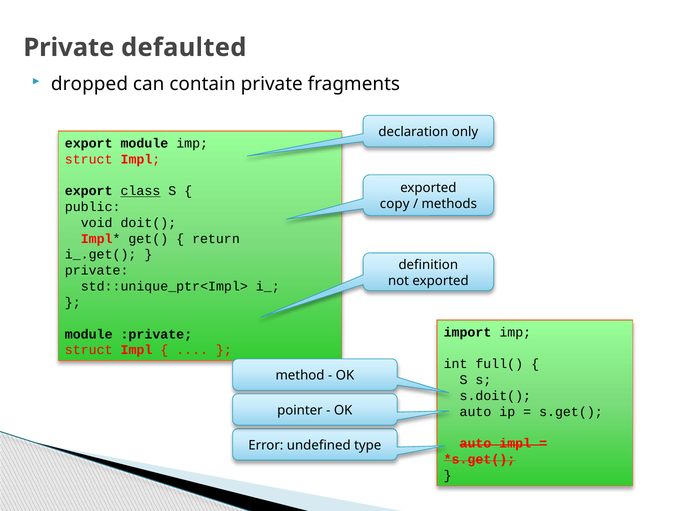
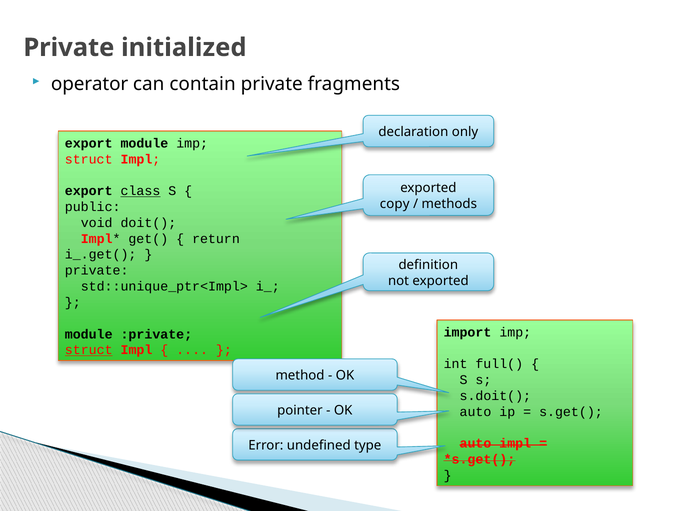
defaulted: defaulted -> initialized (184, 48)
dropped: dropped -> operator (90, 84)
struct underline: none -> present (89, 350)
